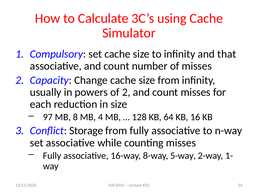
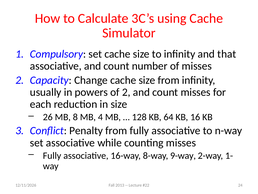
97: 97 -> 26 (48, 117)
Storage: Storage -> Penalty (86, 130)
5-way: 5-way -> 9-way (183, 155)
